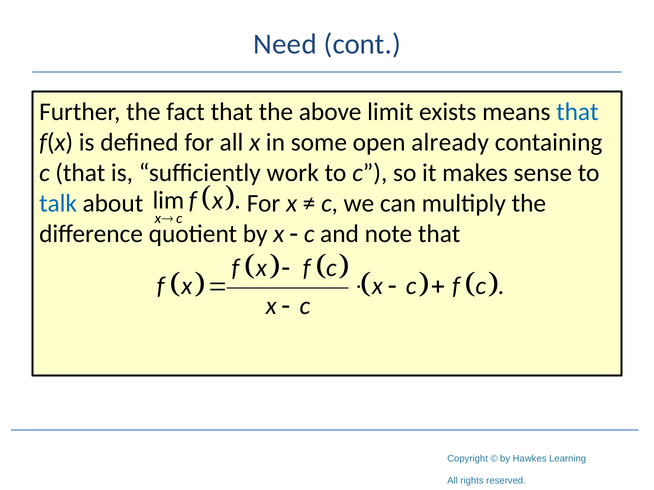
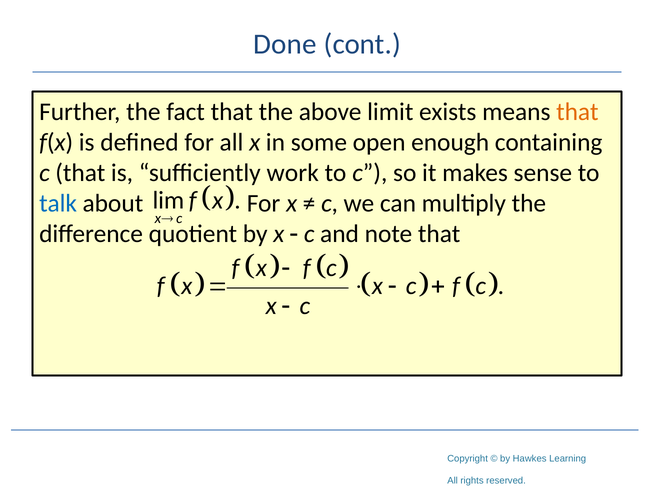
Need: Need -> Done (285, 44)
that colour: blue -> orange (577, 112)
already: already -> enough (450, 142)
